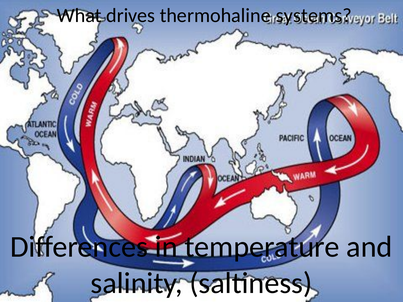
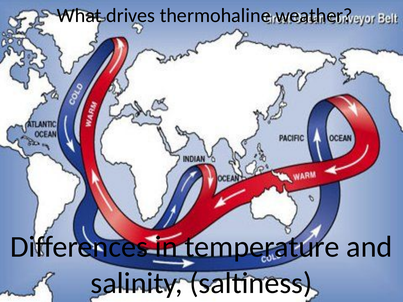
systems: systems -> weather (314, 15)
